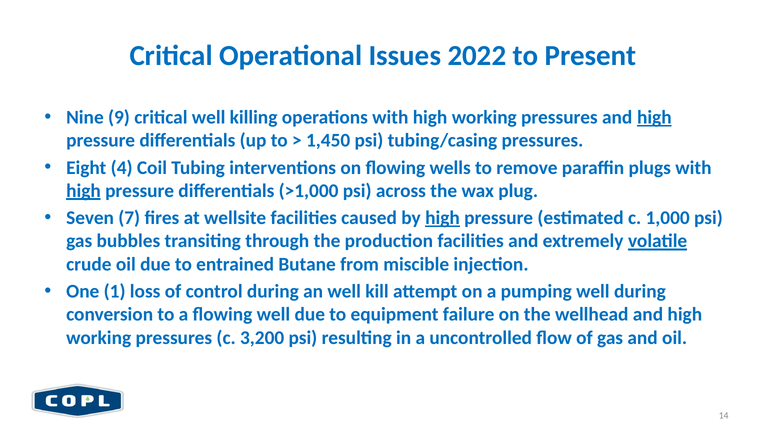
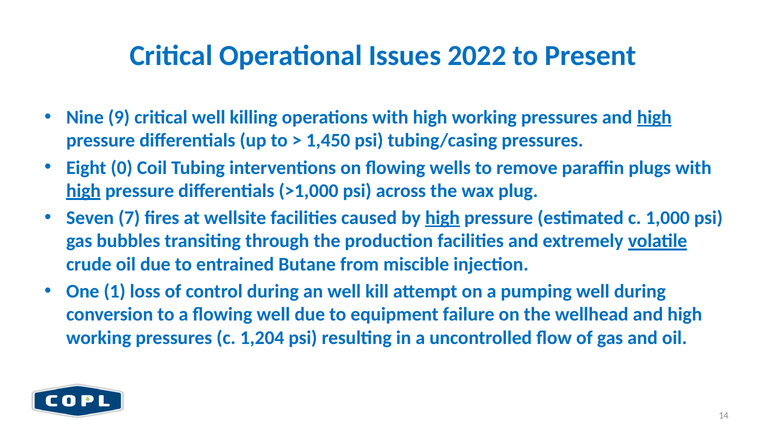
4: 4 -> 0 (122, 168)
3,200: 3,200 -> 1,204 (262, 338)
